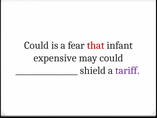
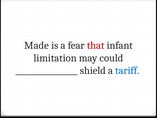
Could: Could -> Made (37, 45)
expensive: expensive -> limitation (55, 58)
tariff colour: purple -> blue (127, 70)
